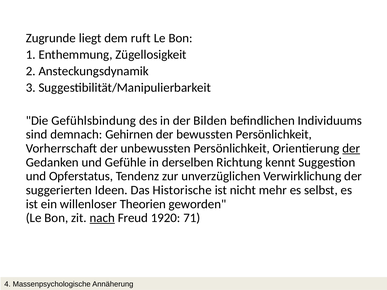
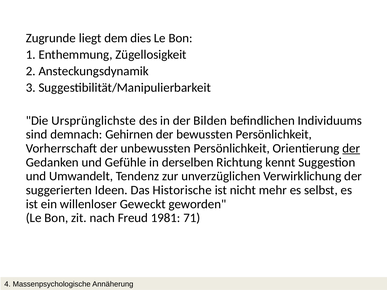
ruft: ruft -> dies (141, 38)
Gefühlsbindung: Gefühlsbindung -> Ursprünglichste (94, 121)
Opferstatus: Opferstatus -> Umwandelt (81, 176)
Theorien: Theorien -> Geweckt (143, 204)
nach underline: present -> none (102, 218)
1920: 1920 -> 1981 (166, 218)
